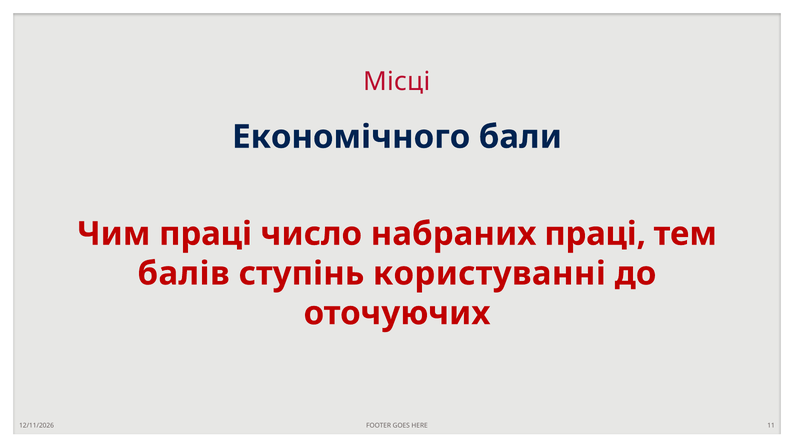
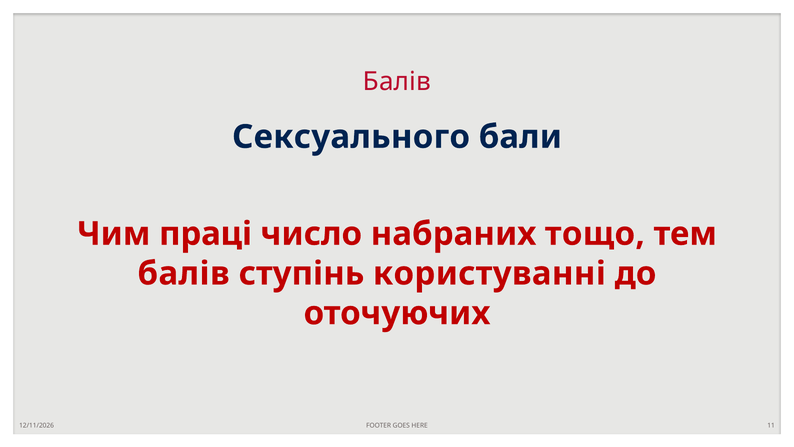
Місці: Місці -> Балів (397, 82)
Економічного: Економічного -> Сексуального (351, 137)
набраних праці: праці -> тощо (595, 234)
